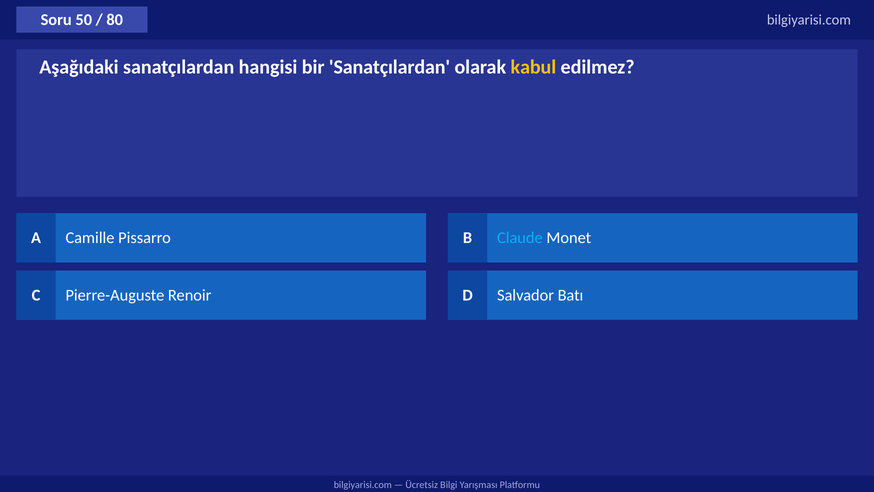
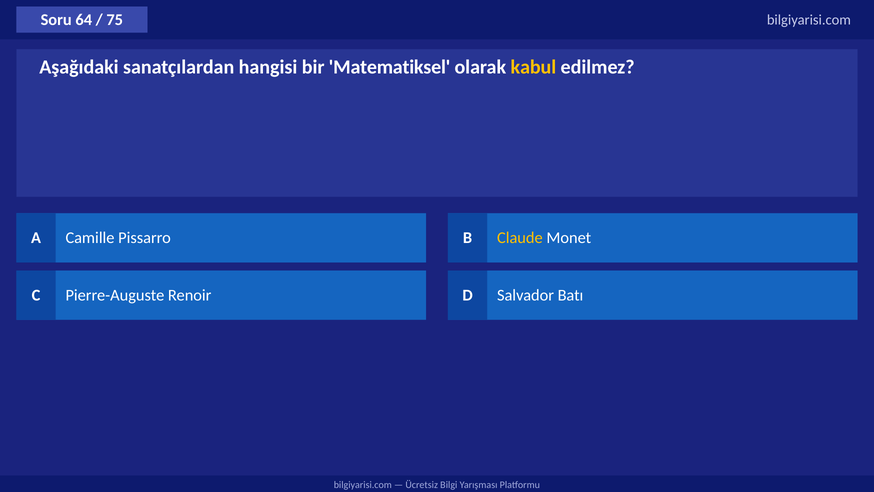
50: 50 -> 64 (84, 20)
80: 80 -> 75 (115, 20)
bir Sanatçılardan: Sanatçılardan -> Matematiksel (390, 67)
Claude colour: light blue -> yellow (520, 238)
